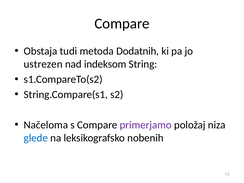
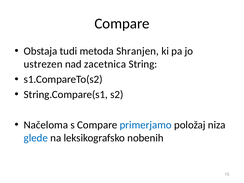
Dodatnih: Dodatnih -> Shranjen (138, 51)
indeksom: indeksom -> zacetnica (105, 64)
primerjamo colour: purple -> blue (146, 125)
